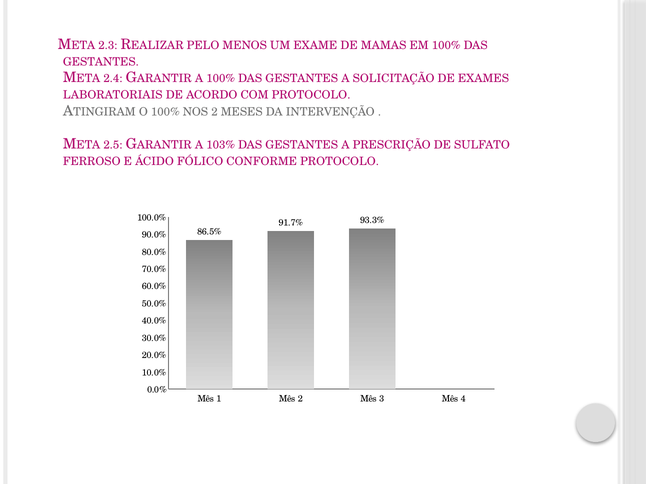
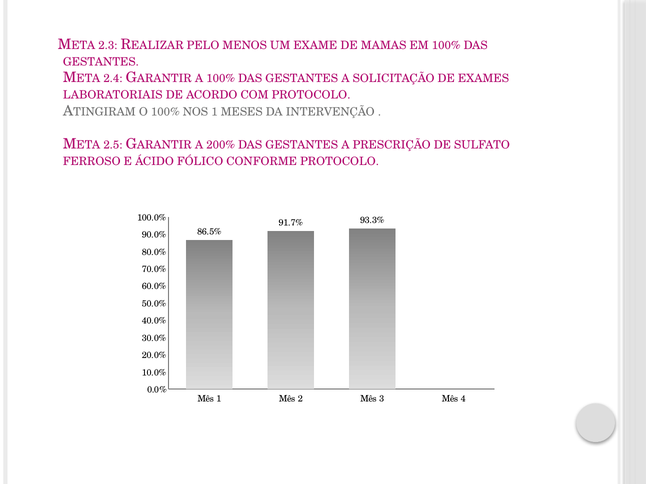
NOS 2: 2 -> 1 (214, 112)
103%: 103% -> 200% (221, 145)
